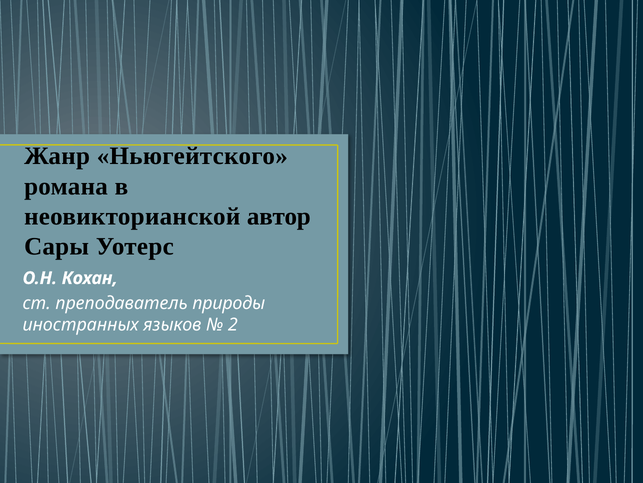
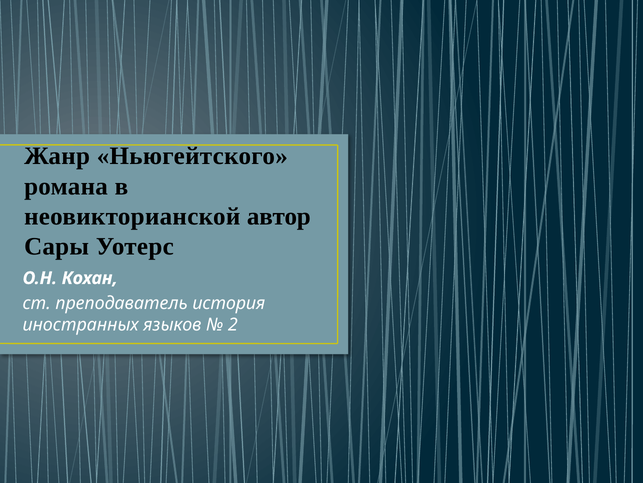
природы: природы -> история (229, 303)
